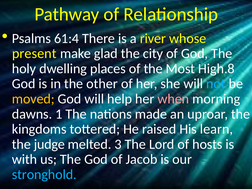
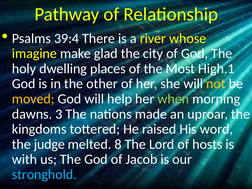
61:4: 61:4 -> 39:4 (67, 38)
present: present -> imagine (34, 54)
High.8: High.8 -> High.1 (216, 69)
not colour: light blue -> yellow (216, 84)
when colour: pink -> light green (173, 99)
1: 1 -> 3 (59, 114)
learn: learn -> word (216, 129)
3: 3 -> 8 (118, 144)
